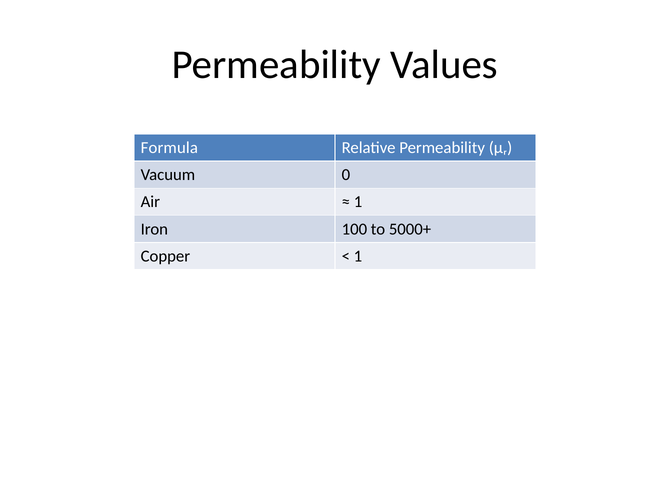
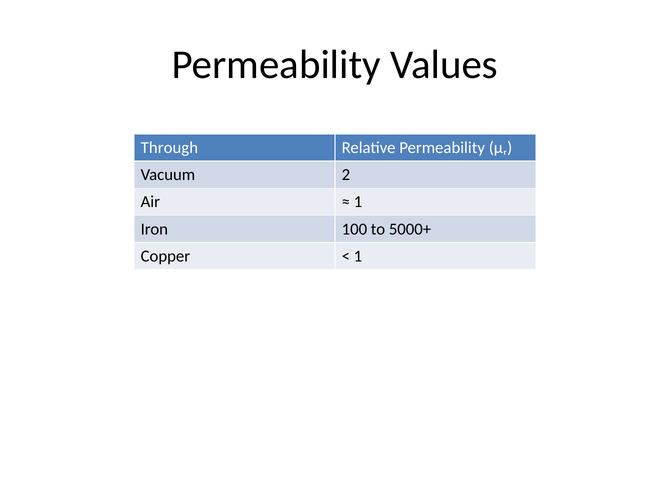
Formula: Formula -> Through (169, 148)
0: 0 -> 2 (346, 175)
